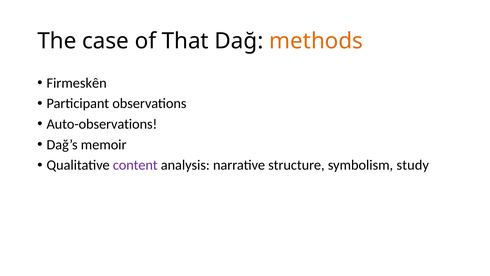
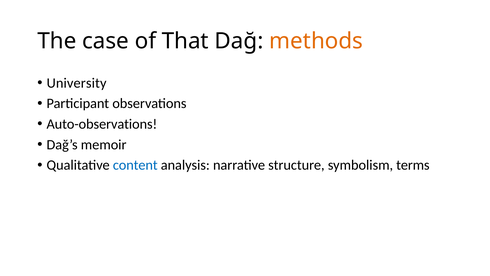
Firmeskên: Firmeskên -> University (77, 83)
content colour: purple -> blue (135, 165)
study: study -> terms (413, 165)
